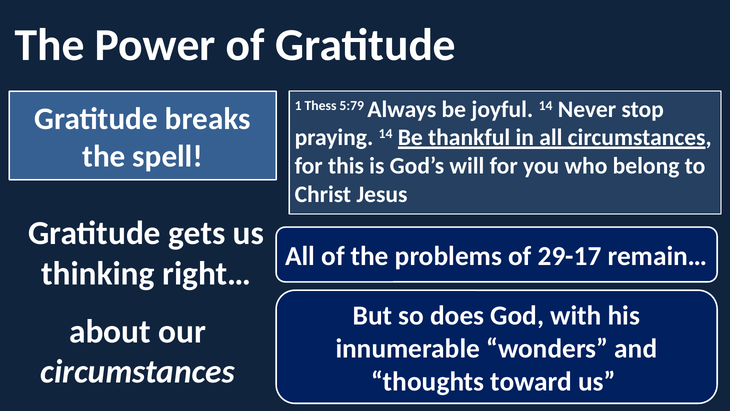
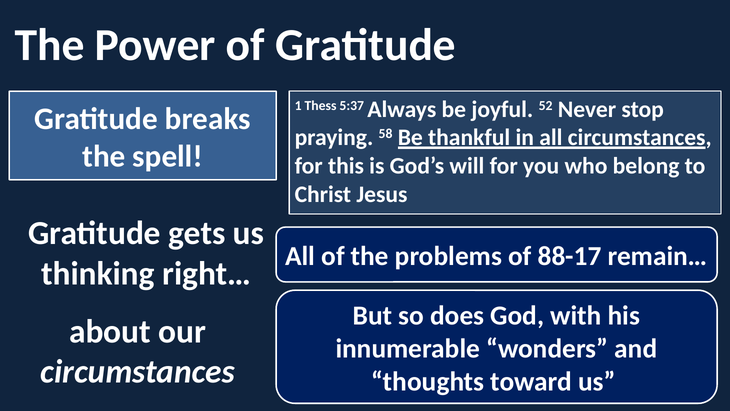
5:79: 5:79 -> 5:37 (352, 105)
joyful 14: 14 -> 52 (546, 105)
praying 14: 14 -> 58 (386, 134)
29-17: 29-17 -> 88-17 (570, 256)
